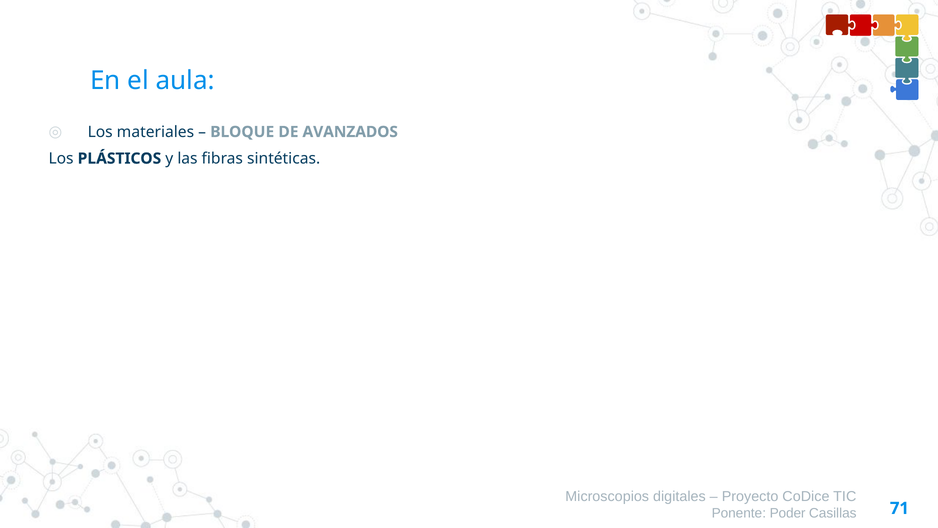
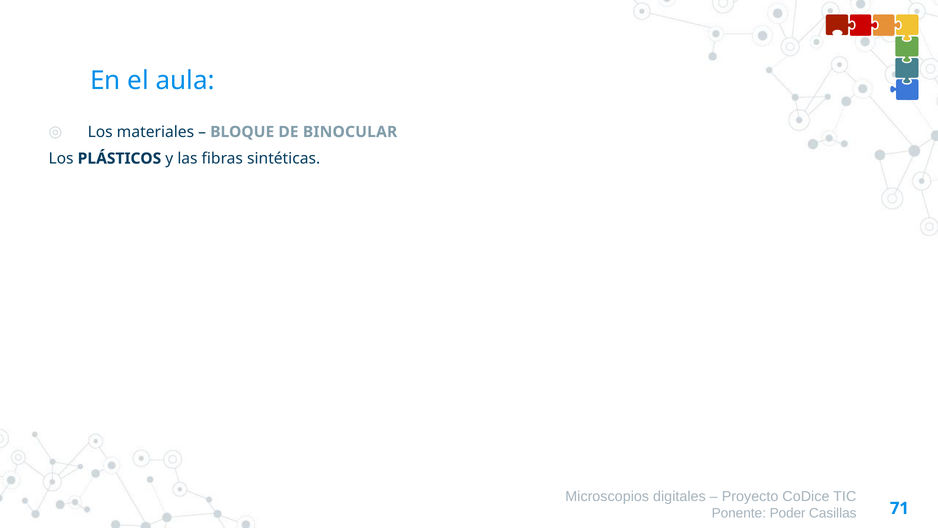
AVANZADOS: AVANZADOS -> BINOCULAR (350, 132)
